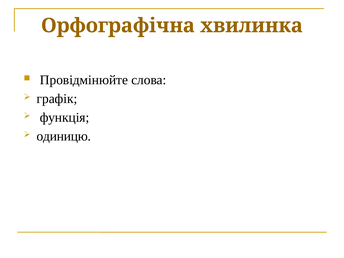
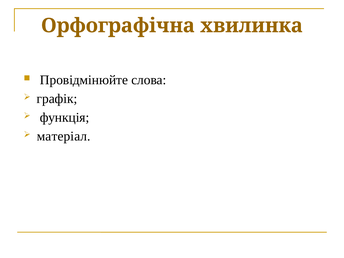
одиницю: одиницю -> матеріал (64, 136)
